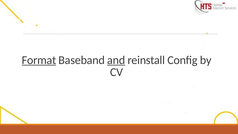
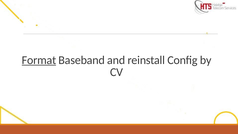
and underline: present -> none (116, 60)
